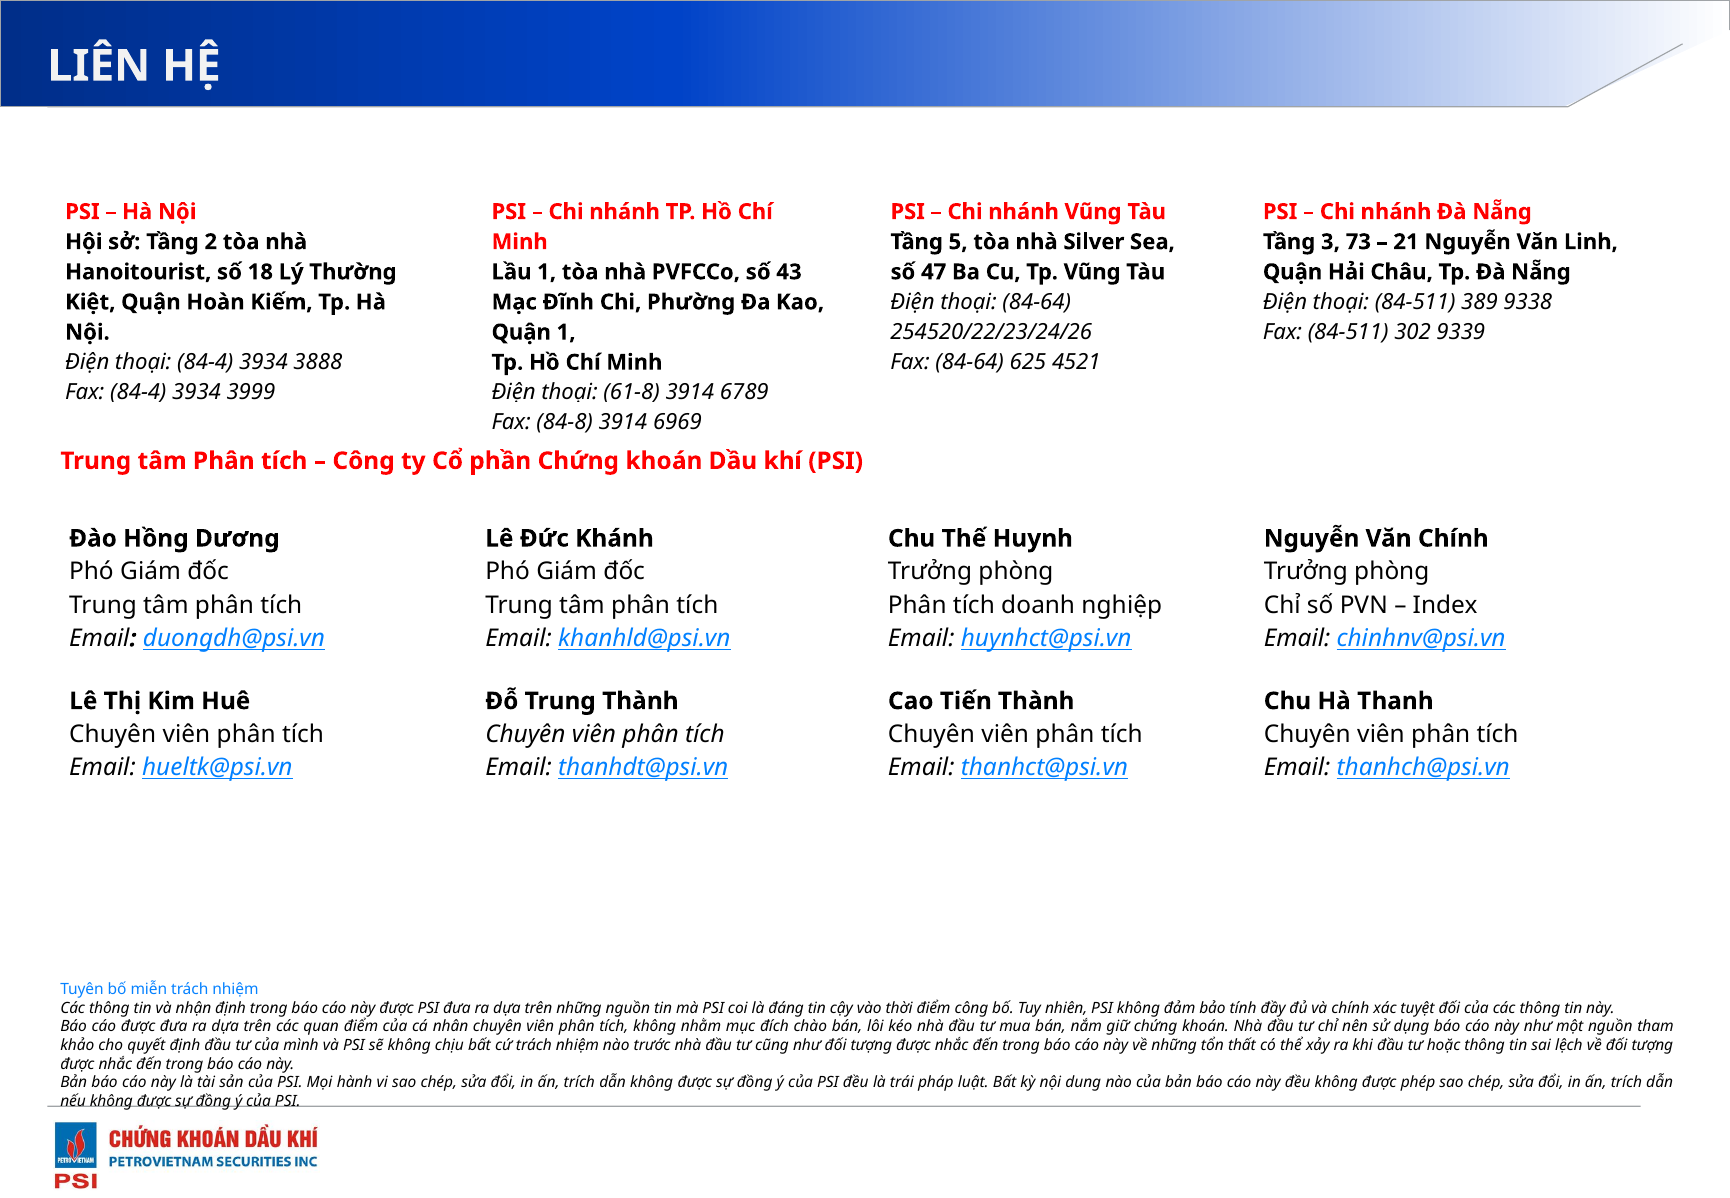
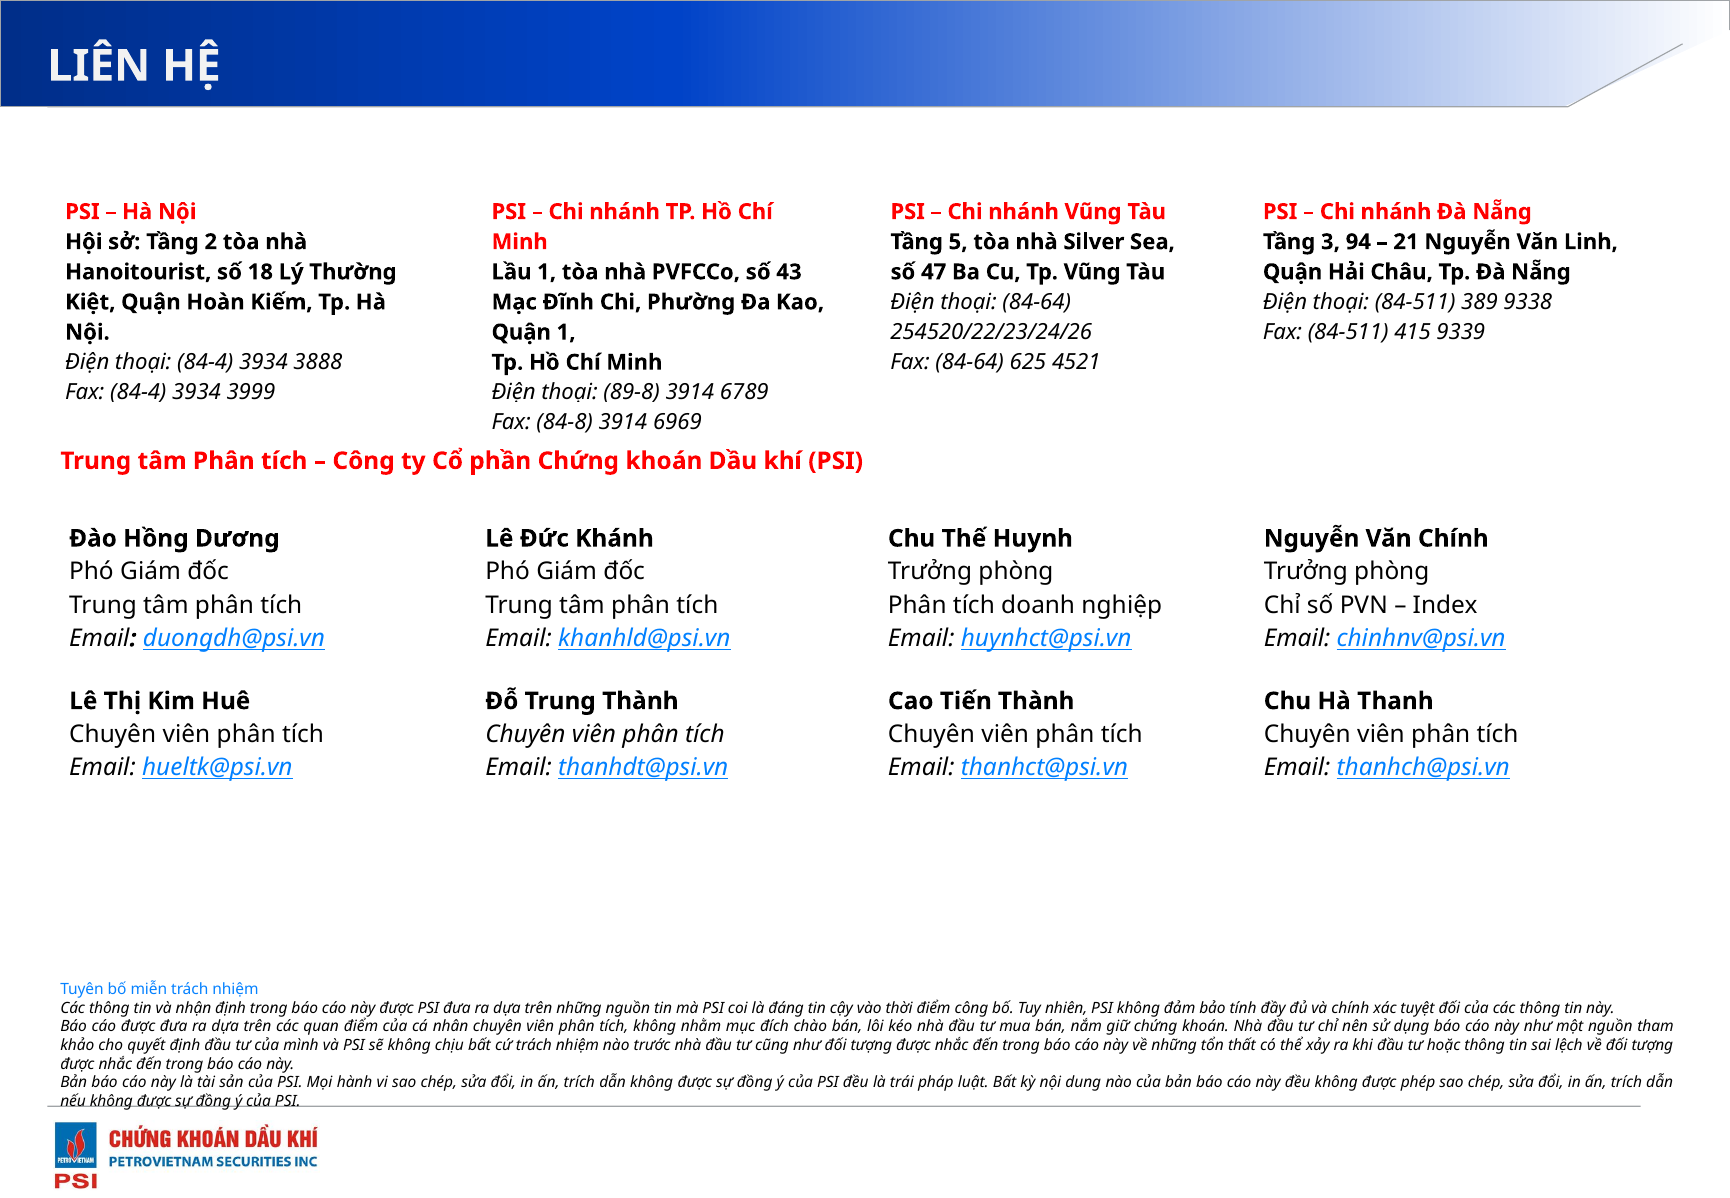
73: 73 -> 94 (1358, 242)
302: 302 -> 415 (1413, 332)
61-8: 61-8 -> 89-8 (632, 392)
